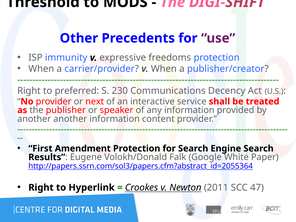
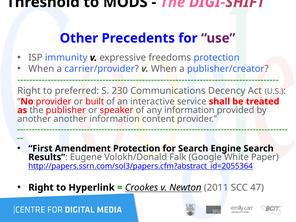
next: next -> built (95, 101)
